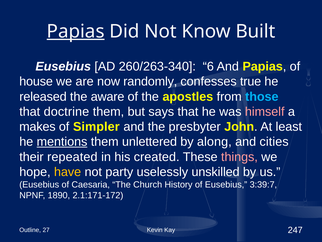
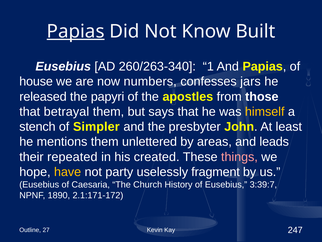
6: 6 -> 1 (208, 66)
randomly: randomly -> numbers (150, 81)
true: true -> jars (250, 81)
aware: aware -> papyri (108, 96)
those colour: light blue -> white (262, 96)
doctrine: doctrine -> betrayal (66, 111)
himself colour: pink -> yellow (265, 111)
makes: makes -> stench (37, 126)
mentions underline: present -> none (62, 142)
along: along -> areas (214, 142)
cities: cities -> leads (274, 142)
unskilled: unskilled -> fragment (216, 172)
